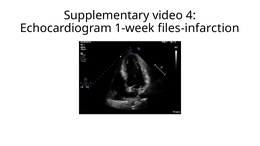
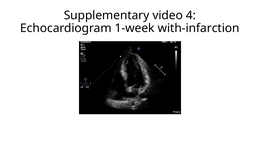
files-infarction: files-infarction -> with-infarction (199, 28)
